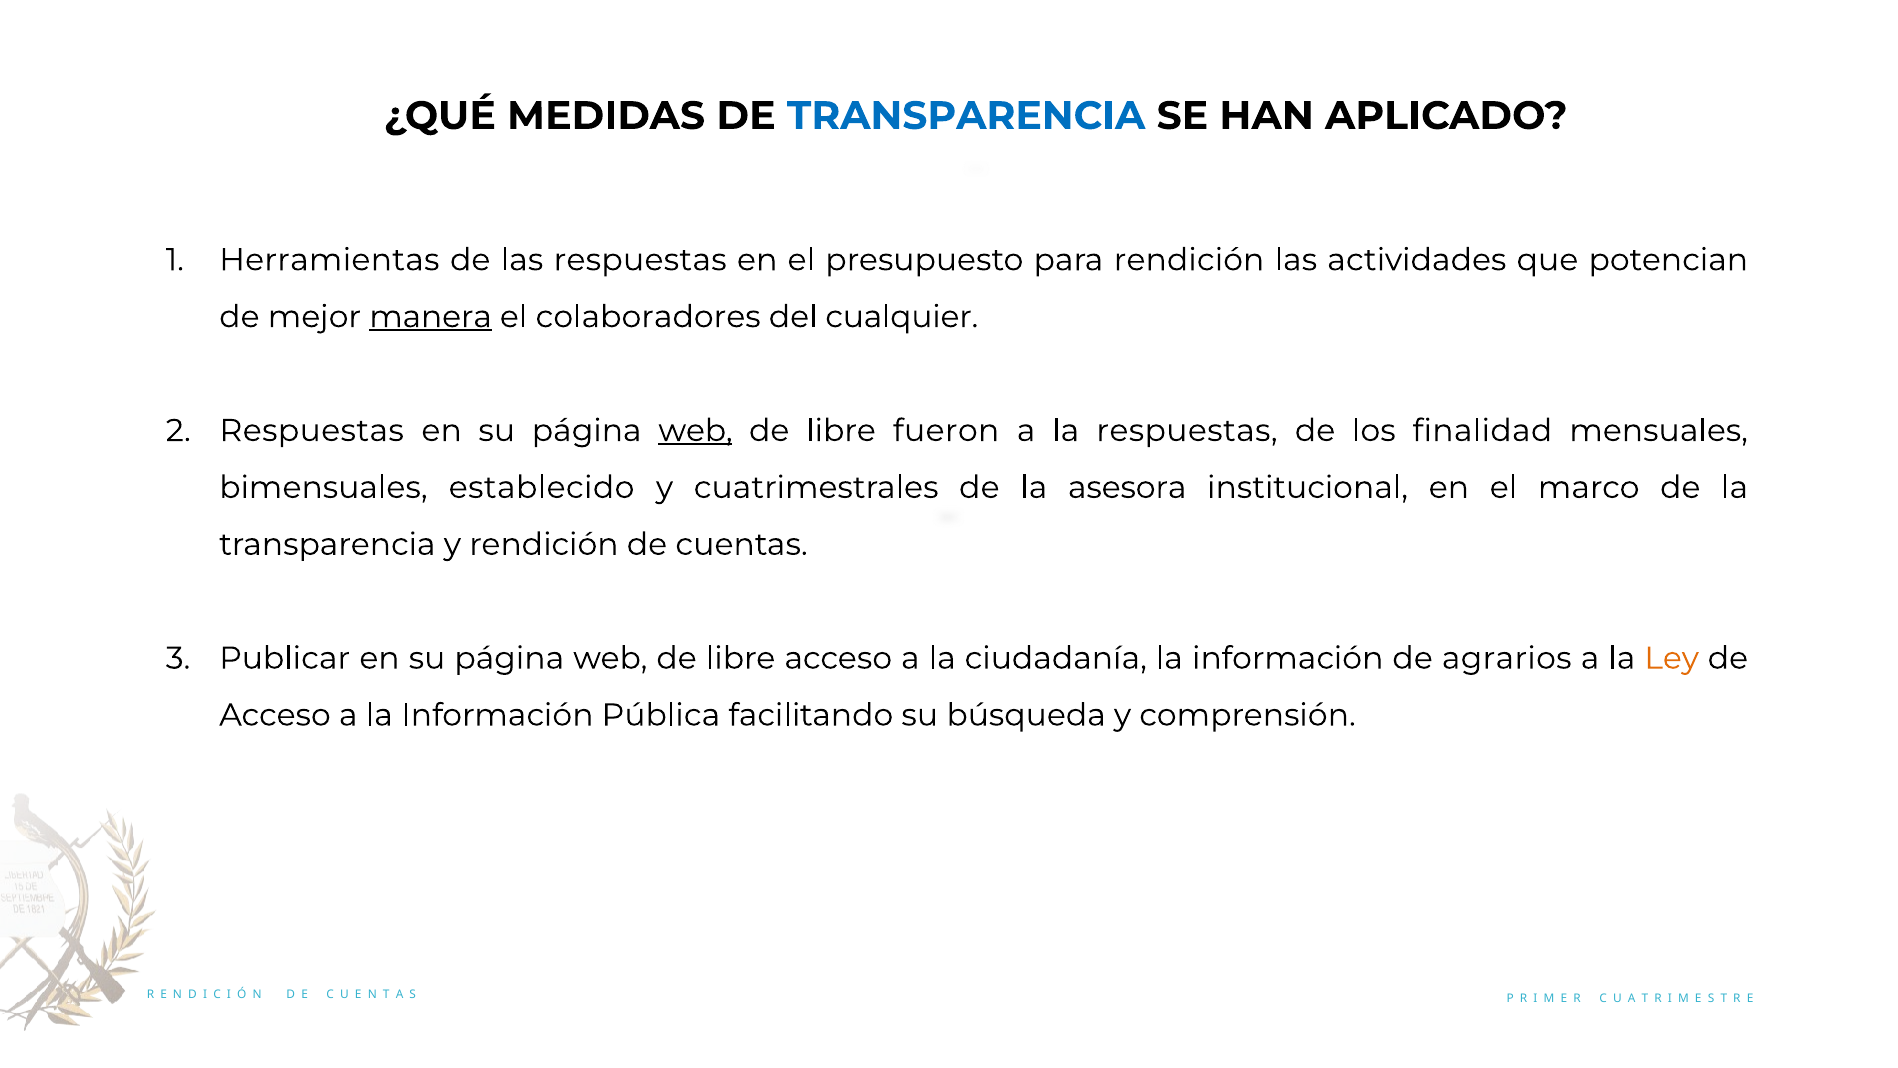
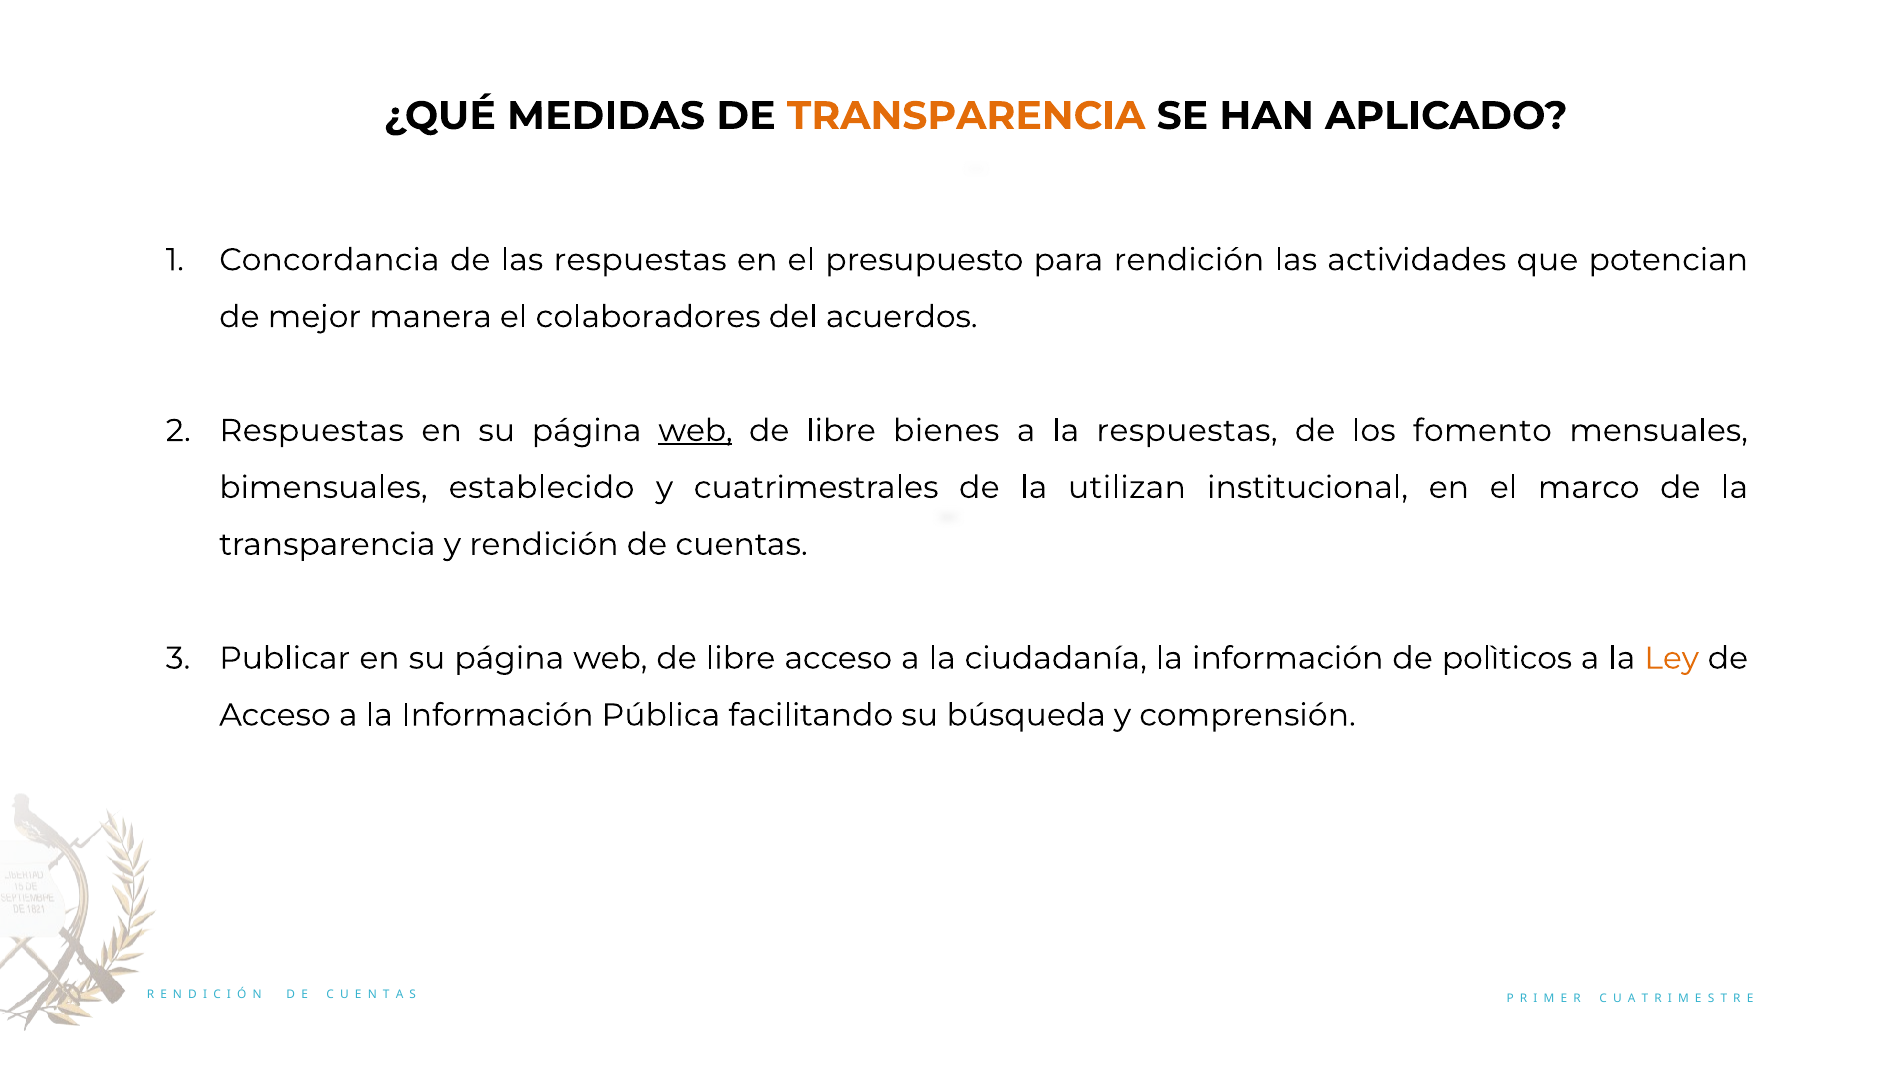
TRANSPARENCIA colour: blue -> orange (966, 116)
Herramientas: Herramientas -> Concordancia (329, 260)
manera underline: present -> none (431, 317)
cualquier: cualquier -> acuerdos (902, 317)
fueron: fueron -> bienes (946, 430)
finalidad: finalidad -> fomento (1482, 430)
asesora: asesora -> utilizan (1127, 487)
agrarios: agrarios -> polìticos (1507, 658)
